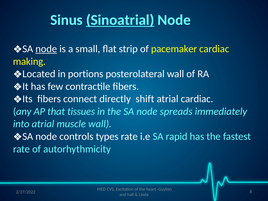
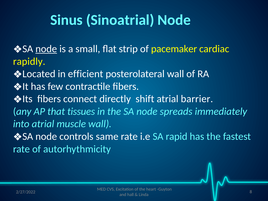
Sinoatrial underline: present -> none (120, 20)
making: making -> rapidly (29, 61)
portions: portions -> efficient (86, 74)
atrial cardiac: cardiac -> barrier (197, 99)
types: types -> same (107, 136)
